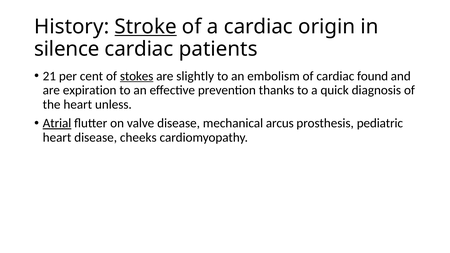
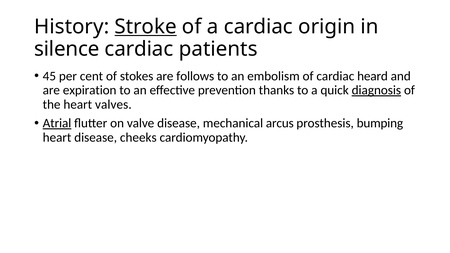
21: 21 -> 45 (49, 76)
stokes underline: present -> none (137, 76)
slightly: slightly -> follows (195, 76)
found: found -> heard (373, 76)
diagnosis underline: none -> present (376, 90)
unless: unless -> valves (113, 104)
pediatric: pediatric -> bumping (380, 123)
